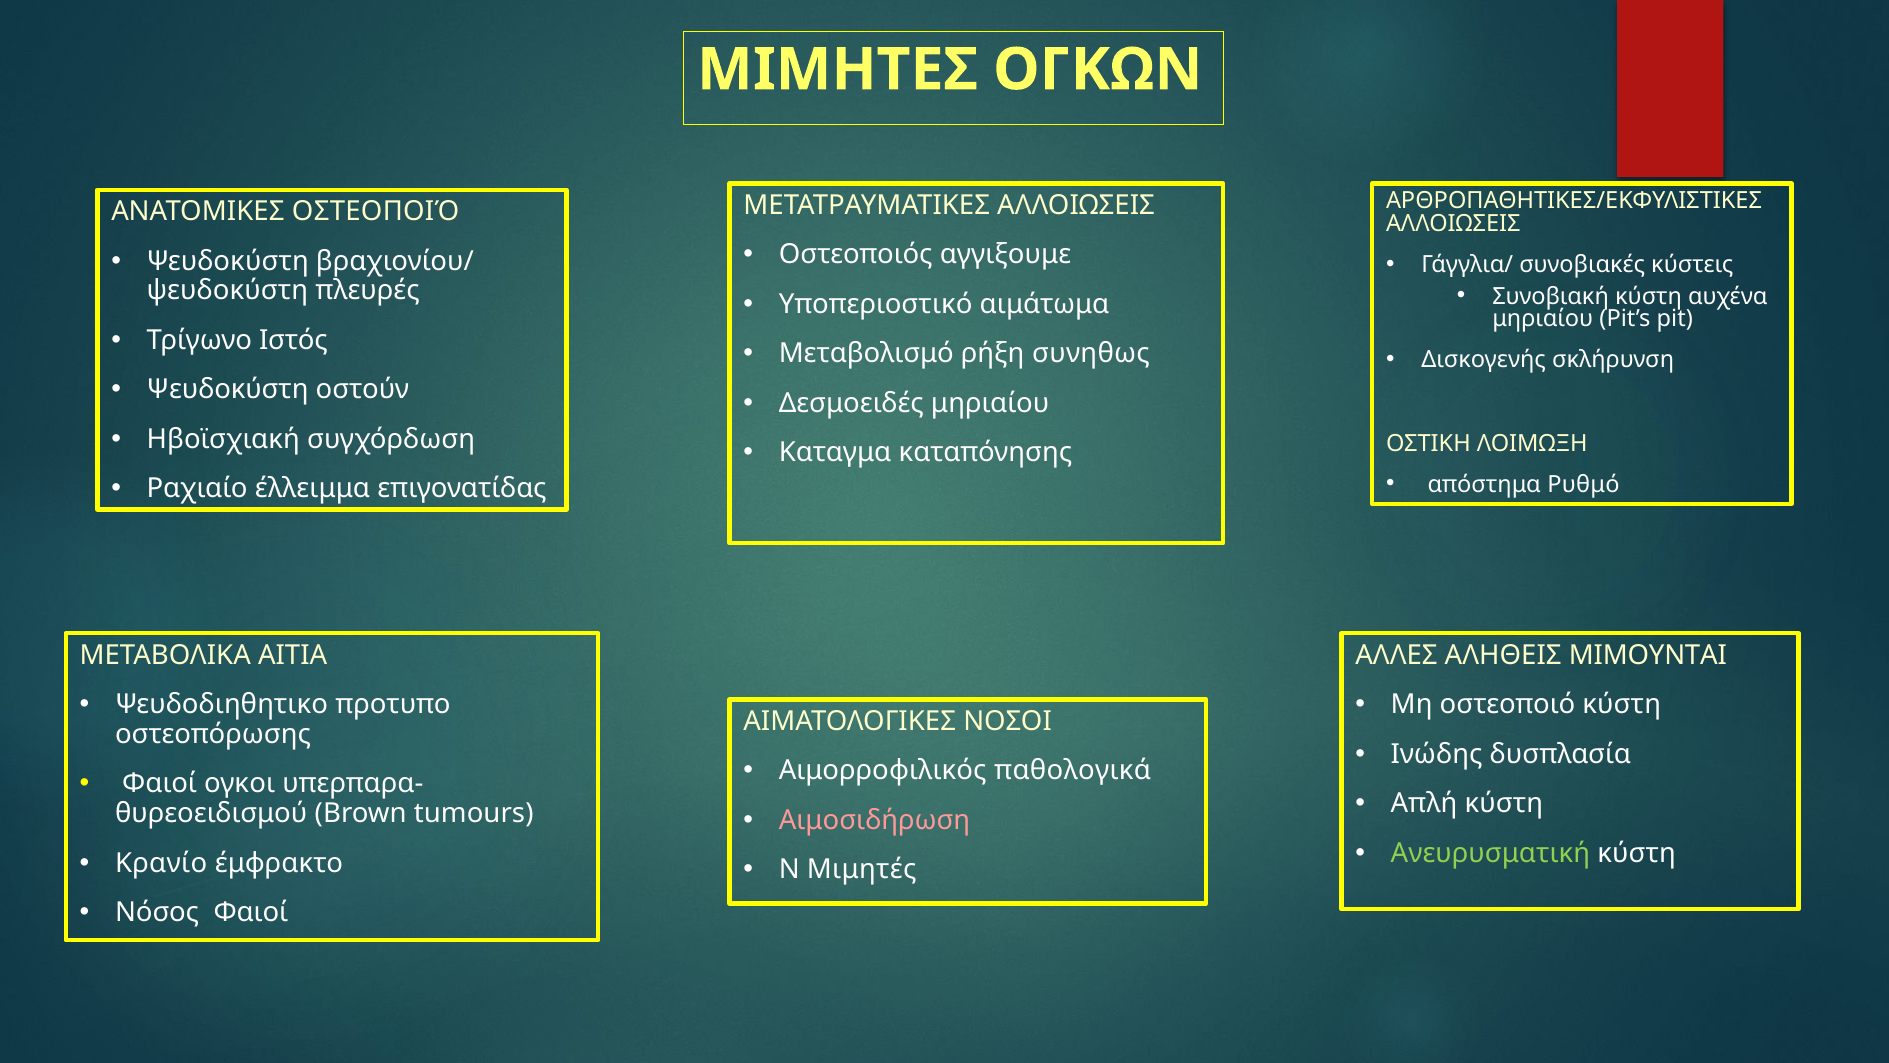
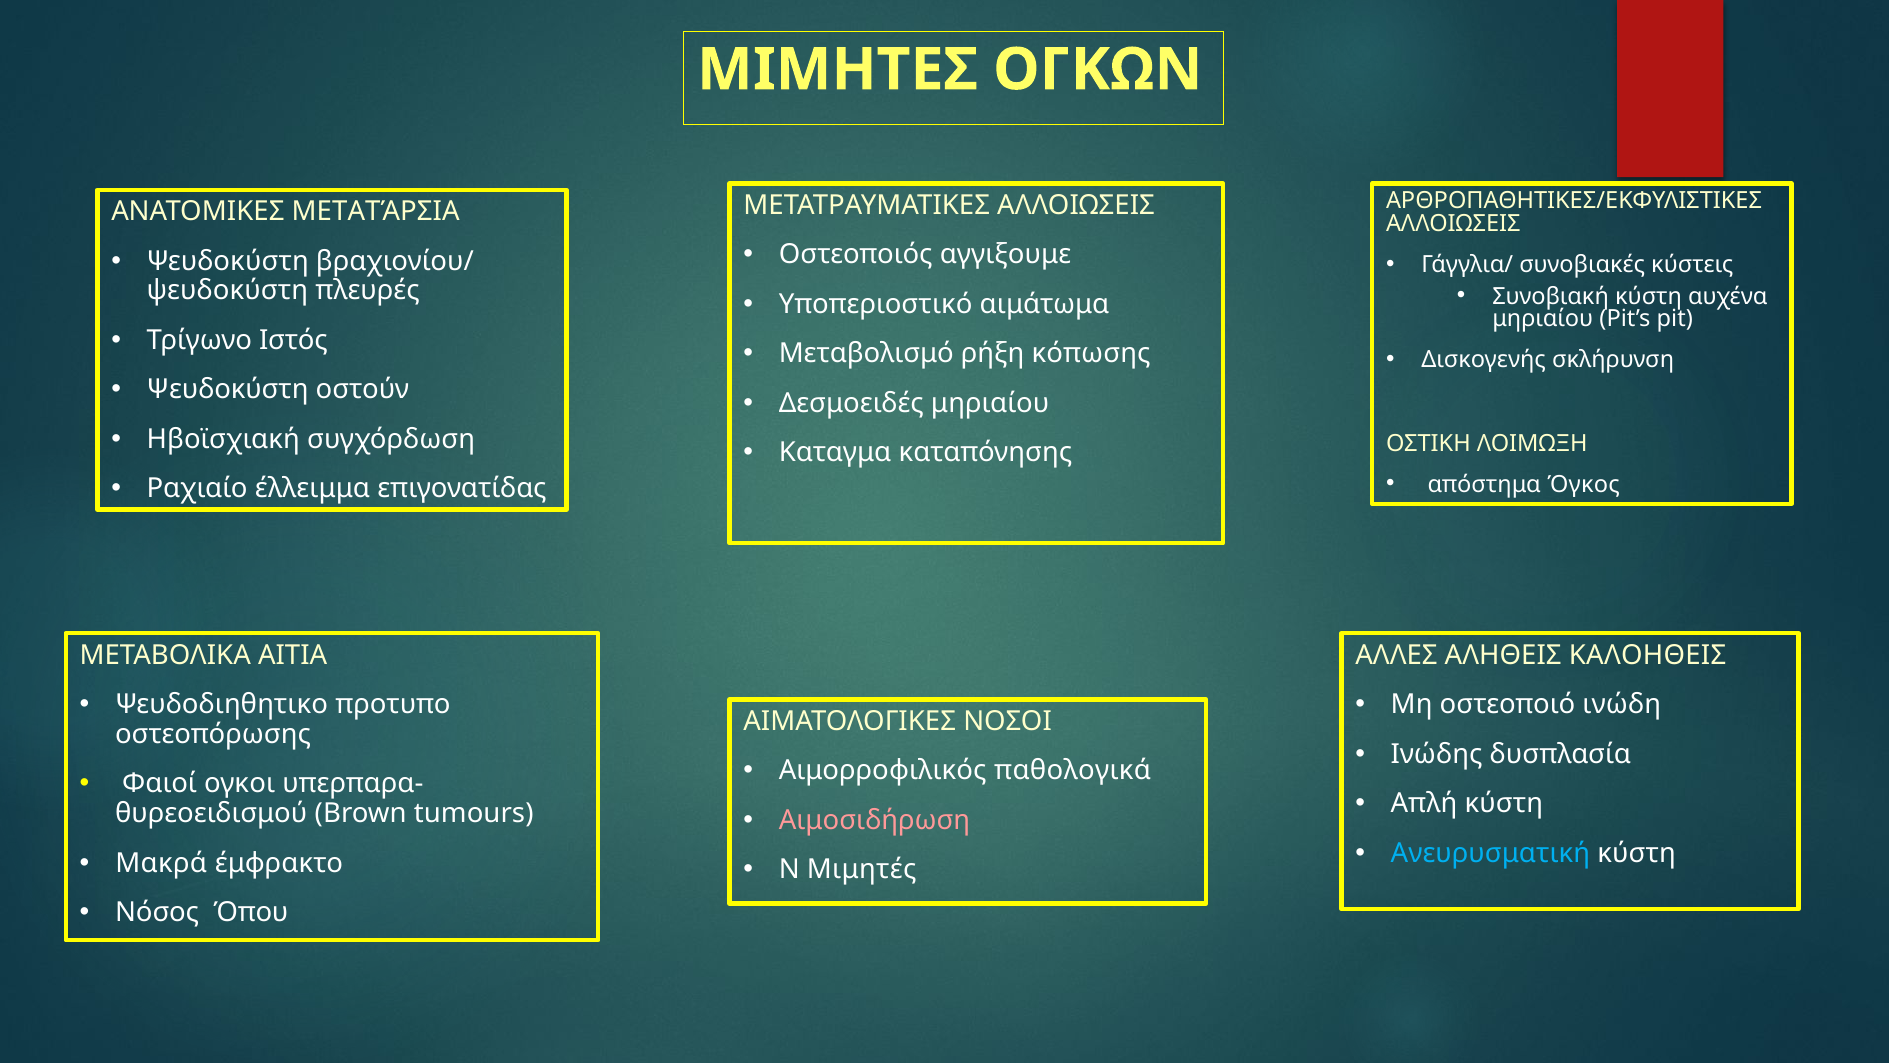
ANATOMIKEΣ ΟΣΤΕΟΠΟΙΌ: ΟΣΤΕΟΠΟΙΌ -> ΜΕΤΑΤΆΡΣΙΑ (376, 211)
συνηθως: συνηθως -> κόπωσης (1091, 353)
Ρυθμό: Ρυθμό -> Όγκος (1584, 484)
ΜΙΜΟΥΝΤΑΙ: ΜΙΜΟΥΝΤΑΙ -> ΚΑΛΟΗΘΕΙΣ (1648, 655)
οστεοποιό κύστη: κύστη -> ινώδη (1622, 704)
Ανευρυσματική colour: light green -> light blue (1490, 853)
Κρανίο: Κρανίο -> Μακρά (161, 863)
Νόσος Φαιοί: Φαιοί -> Όπου (251, 912)
